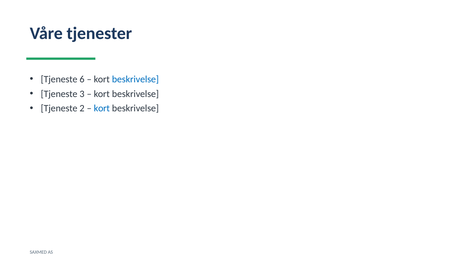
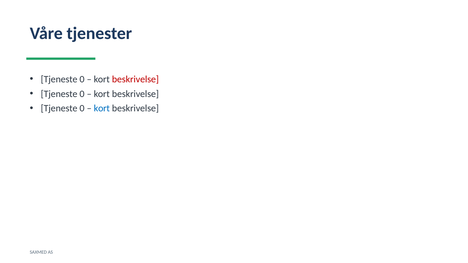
6: 6 -> 0 (82, 79)
beskrivelse colour: blue -> red (135, 79)
3: 3 -> 0 (82, 94)
2: 2 -> 0 (82, 109)
